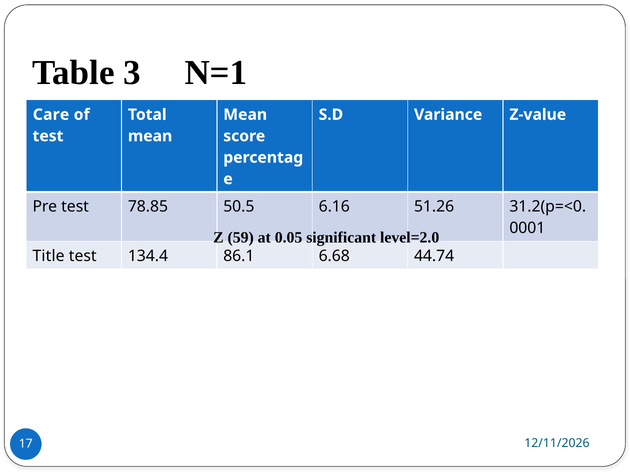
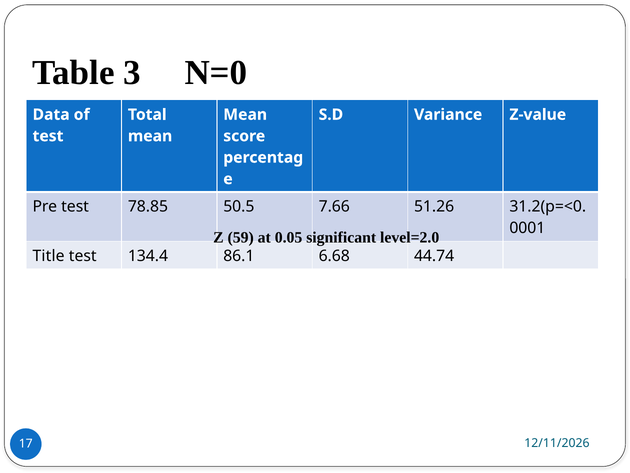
N=1: N=1 -> N=0 (216, 73)
Care: Care -> Data (51, 115)
6.16: 6.16 -> 7.66 (334, 207)
